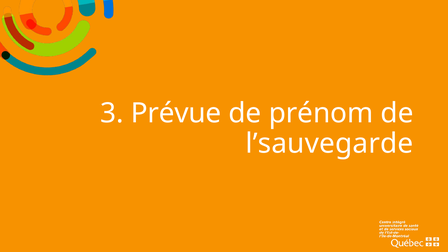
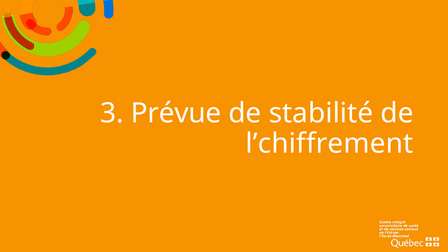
prénom: prénom -> stabilité (321, 113)
l’sauvegarde: l’sauvegarde -> l’chiffrement (329, 143)
